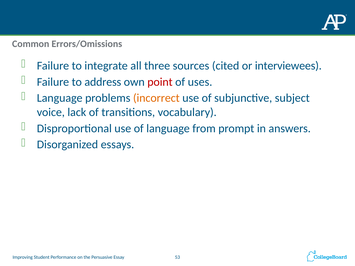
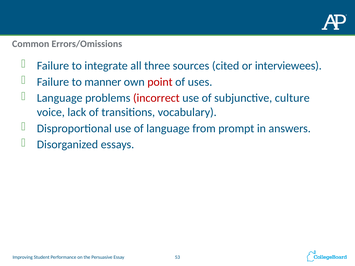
address: address -> manner (103, 82)
incorrect colour: orange -> red (156, 98)
subject: subject -> culture (292, 98)
